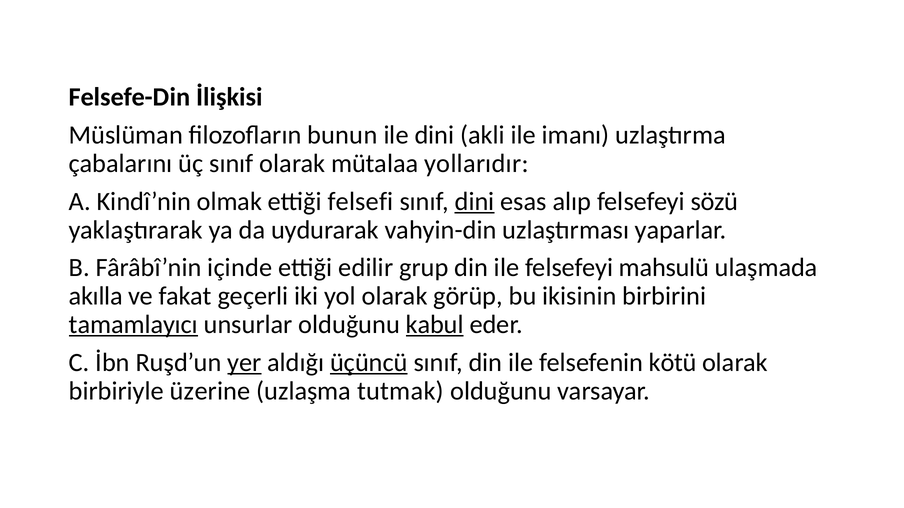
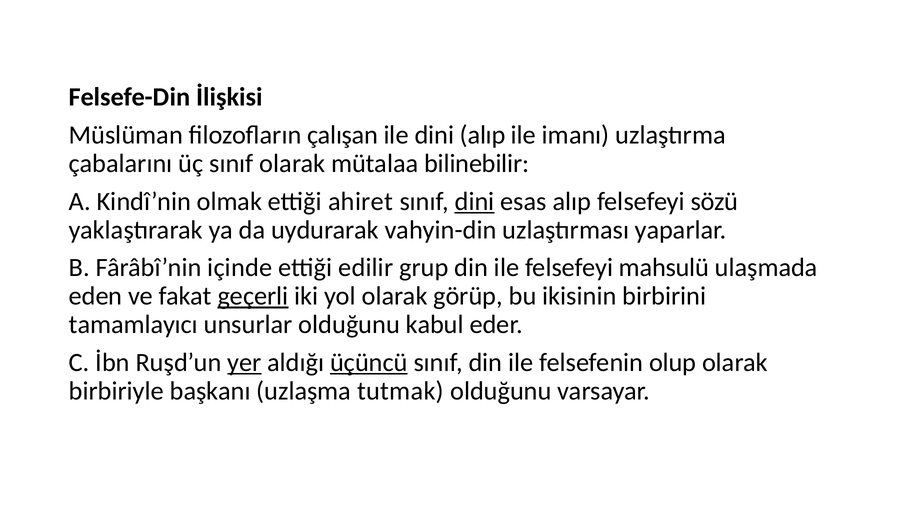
bunun: bunun -> çalışan (343, 135)
dini akli: akli -> alıp (483, 135)
yollarıdır: yollarıdır -> bilinebilir (477, 164)
felsefi: felsefi -> ahiret (361, 202)
akılla: akılla -> eden (96, 296)
geçerli underline: none -> present (253, 296)
tamamlayıcı underline: present -> none (133, 325)
kabul underline: present -> none (435, 325)
kötü: kötü -> olup (673, 363)
üzerine: üzerine -> başkanı (210, 391)
